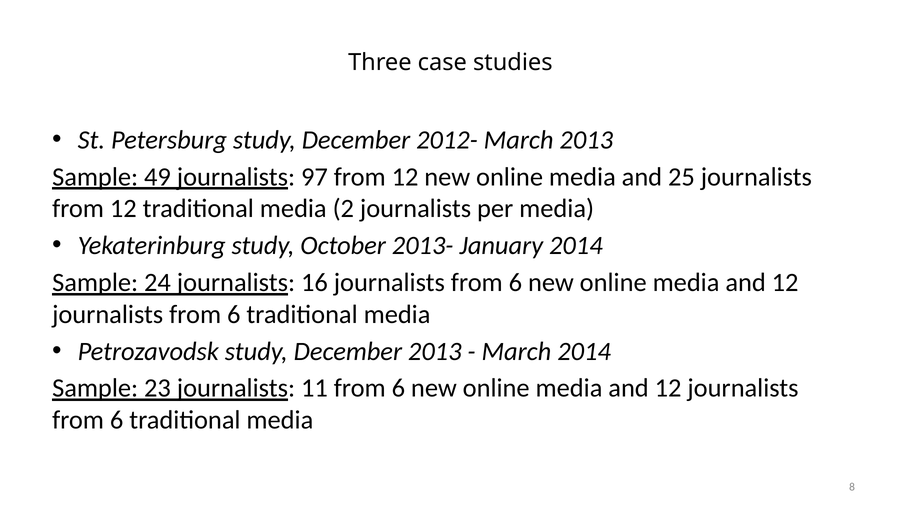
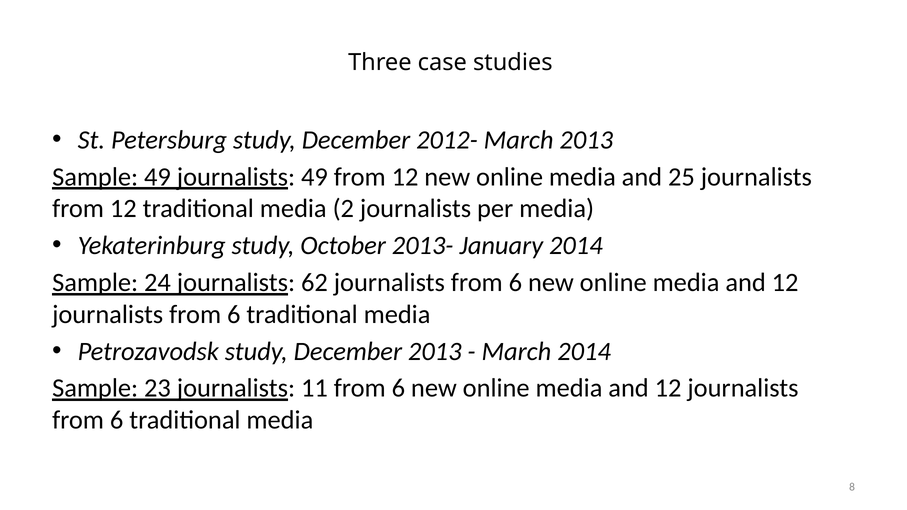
journalists 97: 97 -> 49 (314, 177)
16: 16 -> 62 (314, 283)
